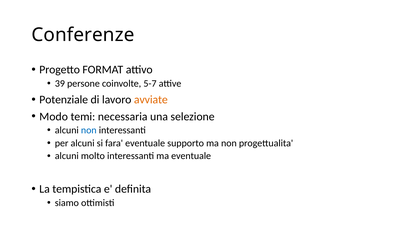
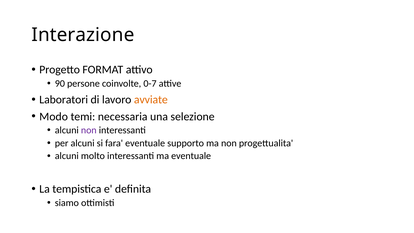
Conferenze: Conferenze -> Interazione (83, 35)
39: 39 -> 90 (60, 84)
5-7: 5-7 -> 0-7 (150, 84)
Potenziale: Potenziale -> Laboratori (64, 100)
non colour: blue -> purple (89, 130)
